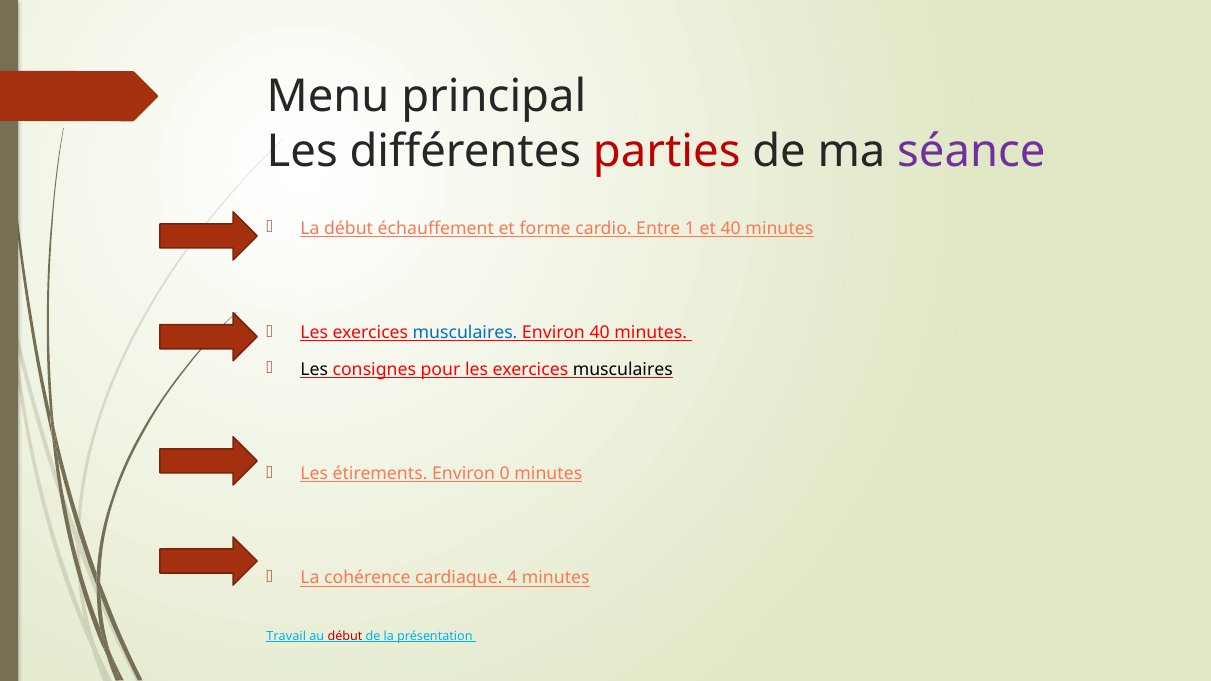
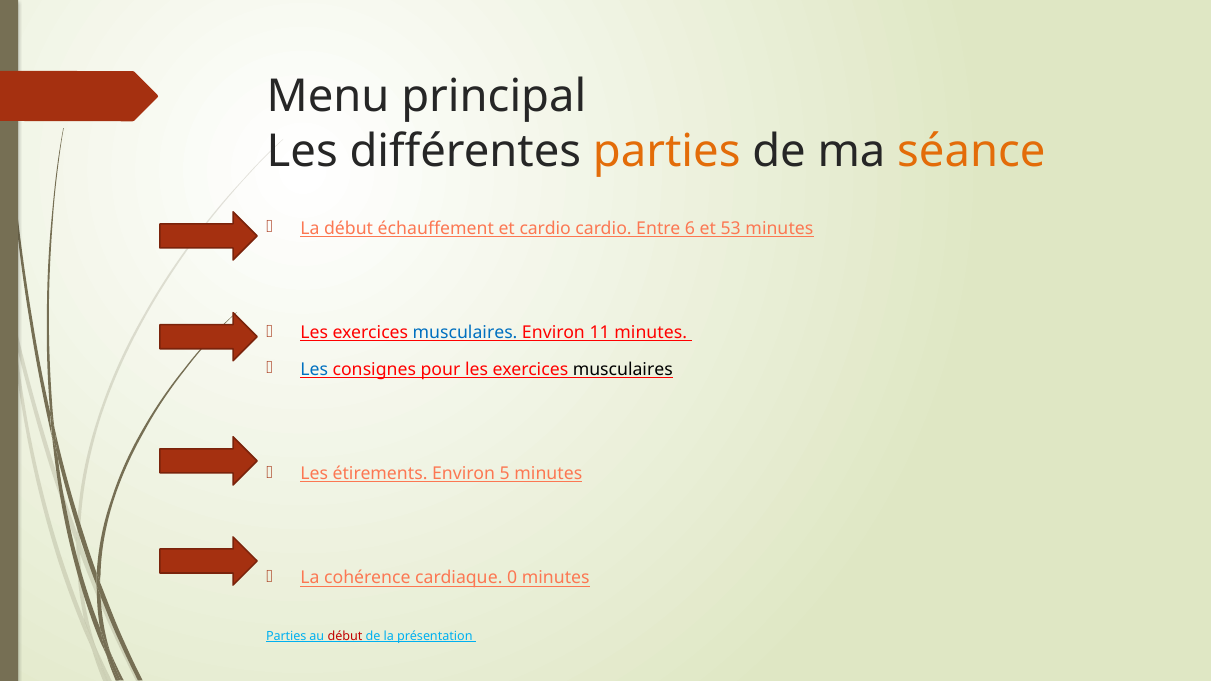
parties colour: red -> orange (667, 151)
séance colour: purple -> orange (971, 151)
et forme: forme -> cardio (545, 228)
1: 1 -> 6 (690, 228)
et 40: 40 -> 53 (731, 228)
Environ 40: 40 -> 11 (600, 333)
Les colour: black -> blue (314, 369)
0: 0 -> 5 (505, 474)
4: 4 -> 0 (512, 578)
Travail: Travail -> Parties (286, 636)
